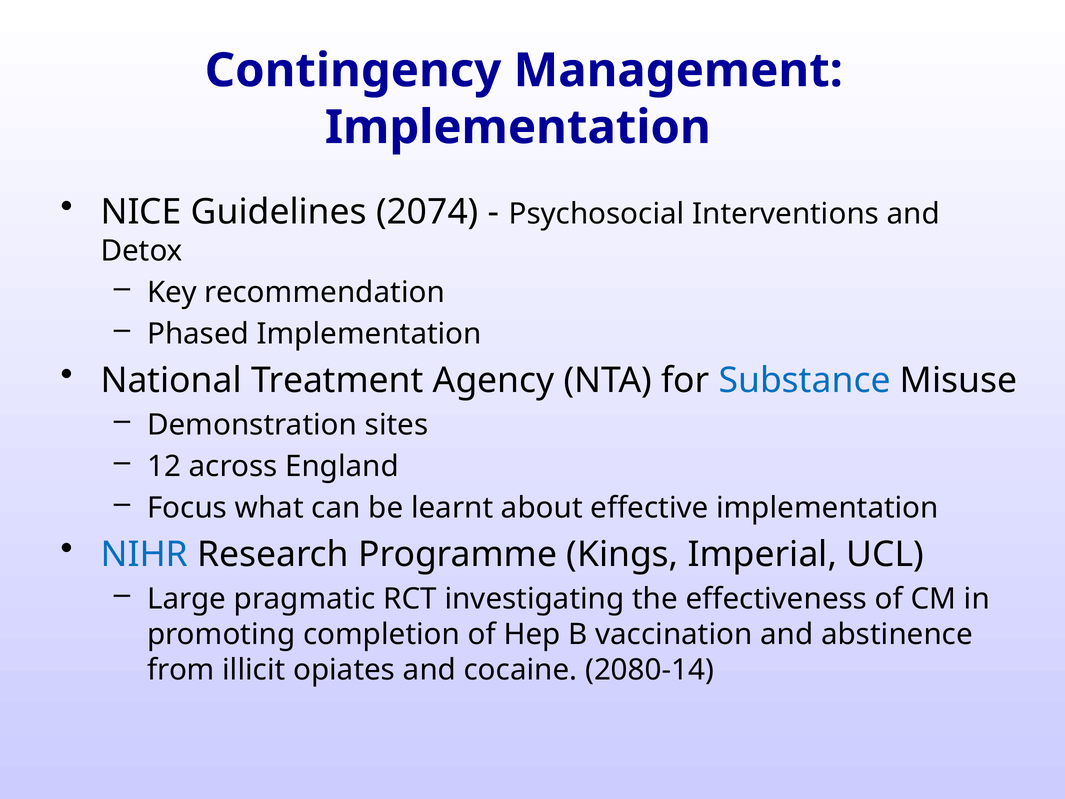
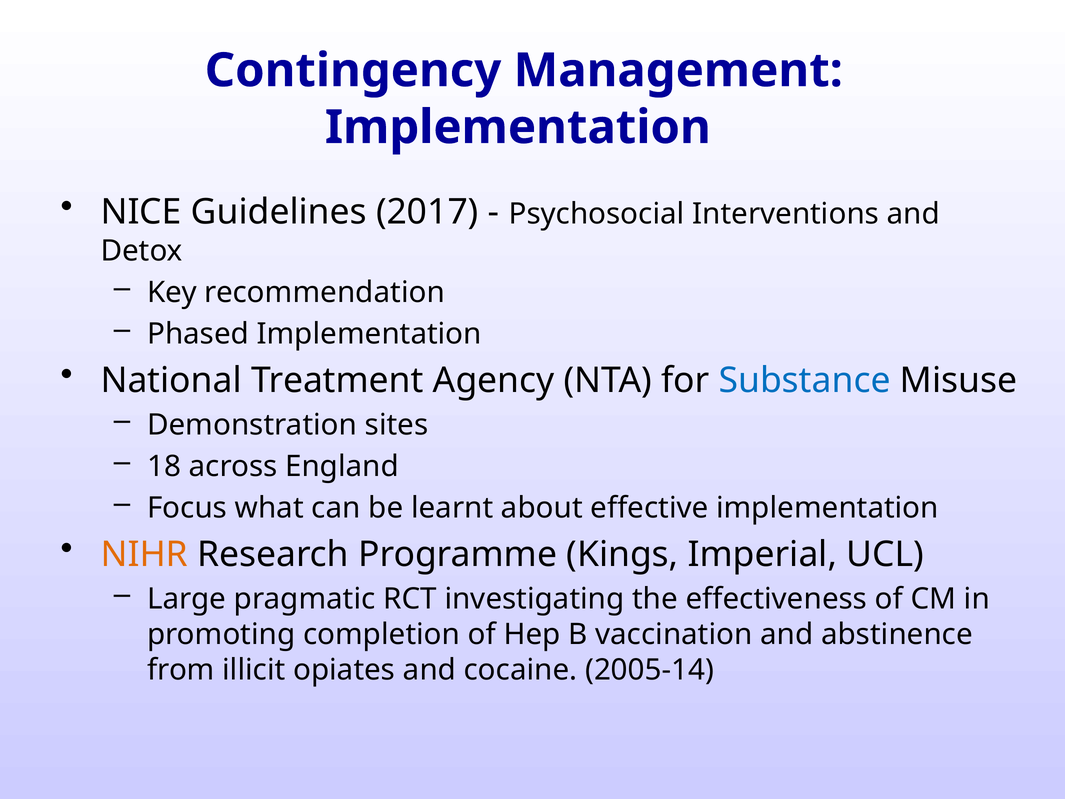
2074: 2074 -> 2017 (427, 212)
12: 12 -> 18 (164, 466)
NIHR colour: blue -> orange (144, 554)
2080-14: 2080-14 -> 2005-14 (650, 670)
